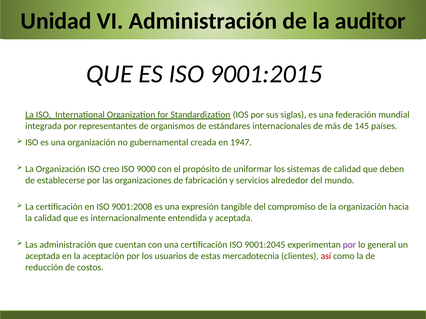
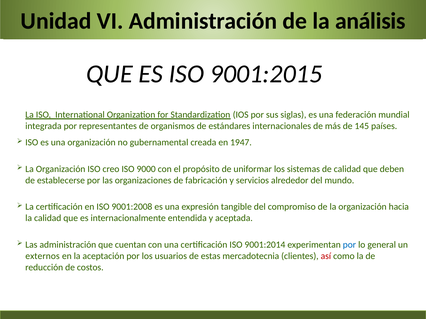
auditor: auditor -> análisis (370, 21)
9001:2045: 9001:2045 -> 9001:2014 (265, 245)
por colour: purple -> blue (349, 245)
aceptada: aceptada -> externos (43, 256)
